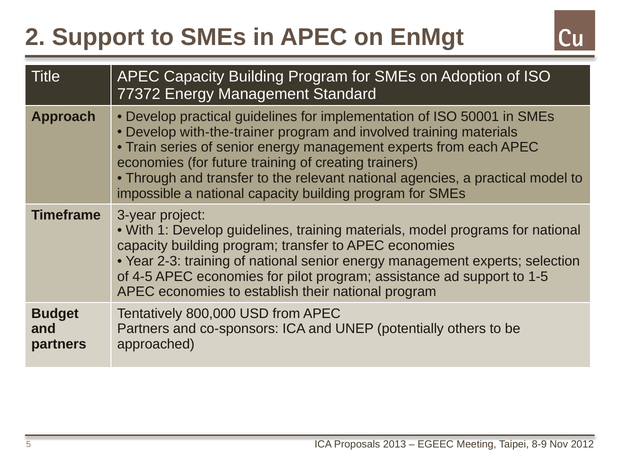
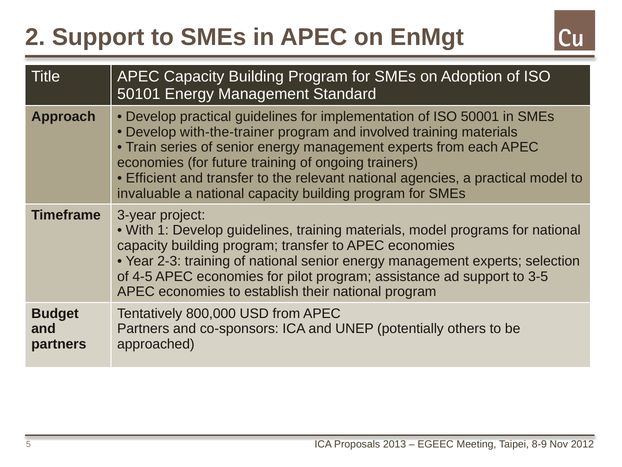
77372: 77372 -> 50101 (139, 94)
creating: creating -> ongoing (340, 163)
Through: Through -> Efficient (151, 178)
impossible: impossible -> invaluable (149, 193)
1-5: 1-5 -> 3-5 (538, 276)
